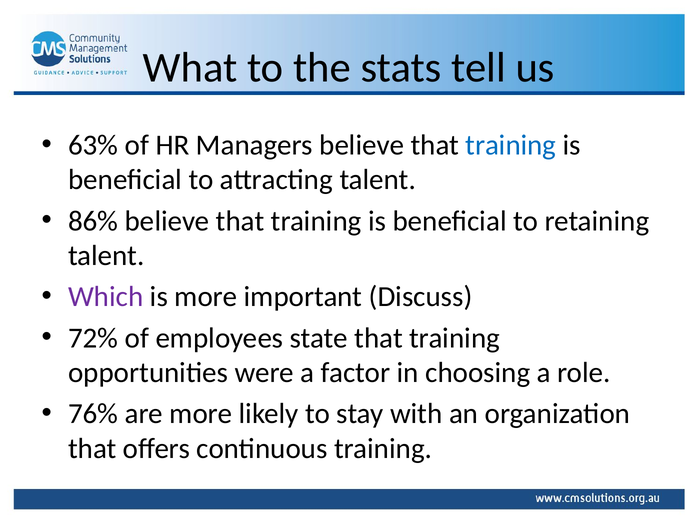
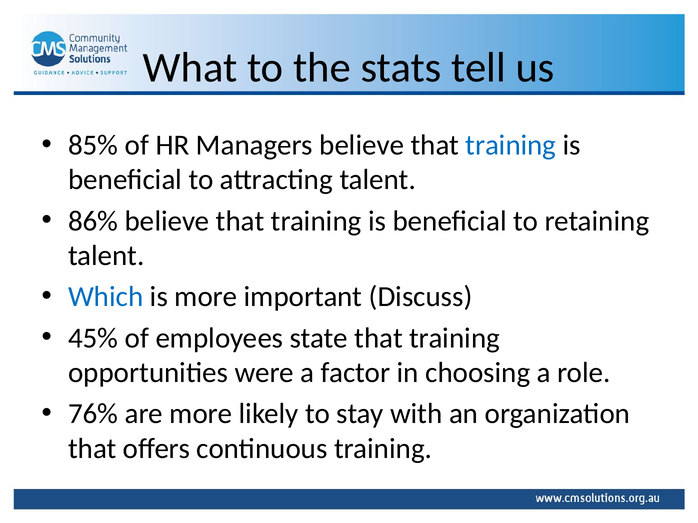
63%: 63% -> 85% (93, 145)
Which colour: purple -> blue (106, 297)
72%: 72% -> 45% (93, 338)
